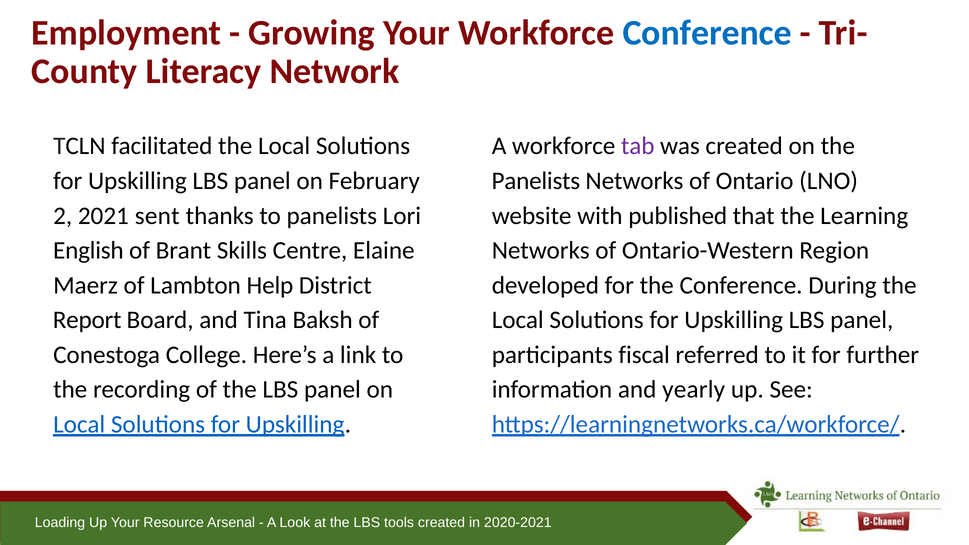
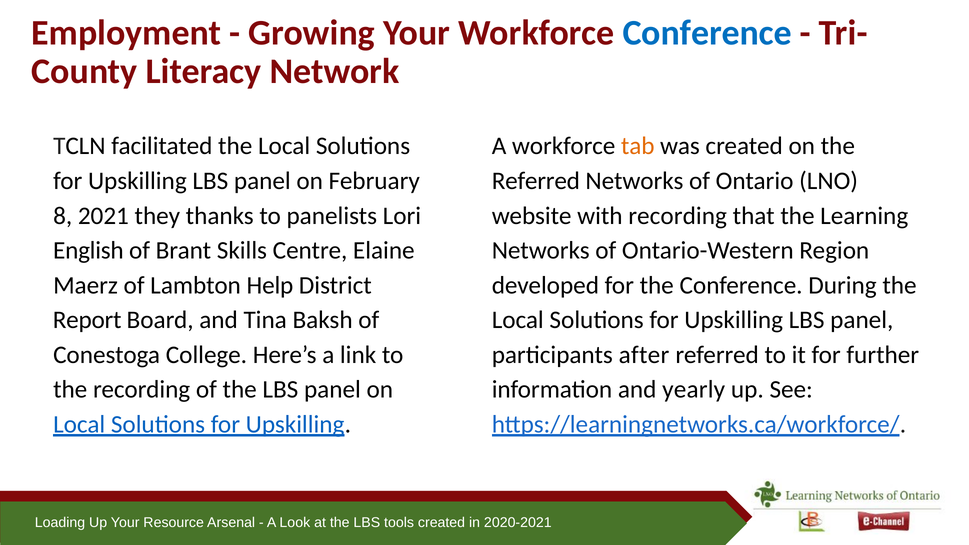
tab colour: purple -> orange (638, 146)
Panelists: Panelists -> Referred (536, 181)
2: 2 -> 8 (63, 216)
sent: sent -> they (157, 216)
with published: published -> recording (678, 216)
fiscal: fiscal -> after (644, 355)
